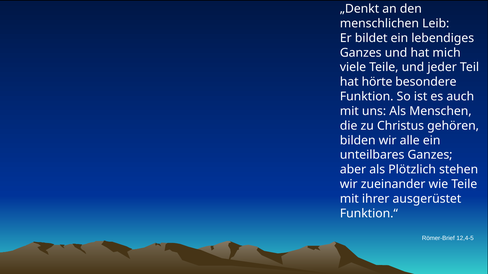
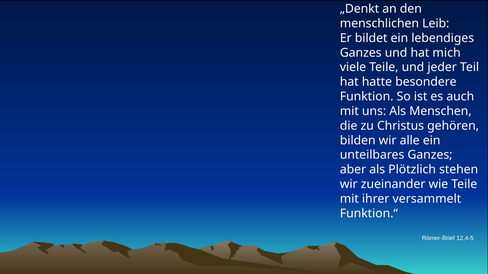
hörte: hörte -> hatte (377, 82)
ausgerüstet: ausgerüstet -> versammelt (427, 199)
